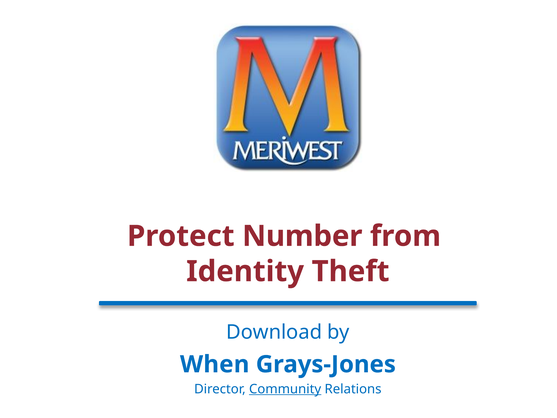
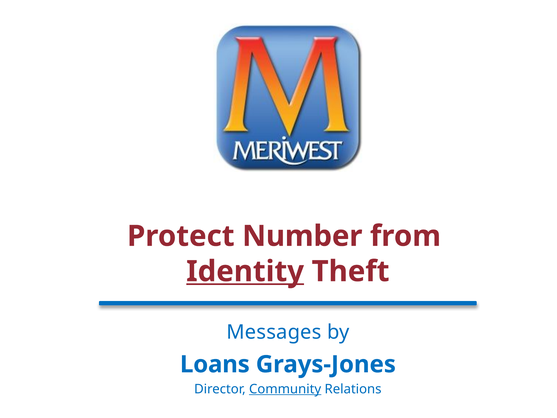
Identity underline: none -> present (245, 271)
Download: Download -> Messages (274, 332)
When: When -> Loans (215, 364)
